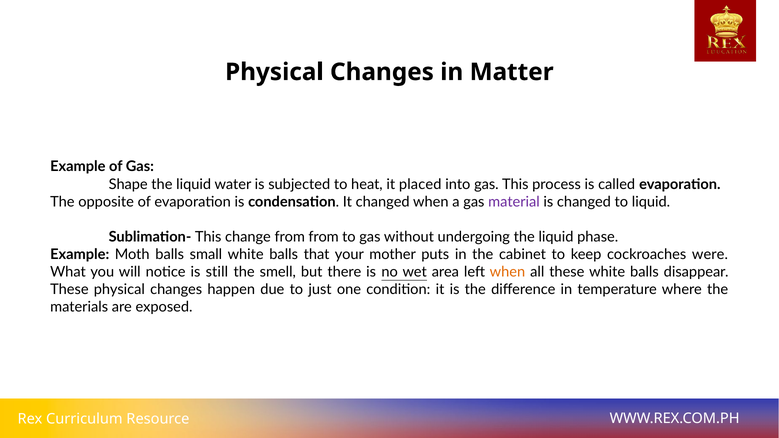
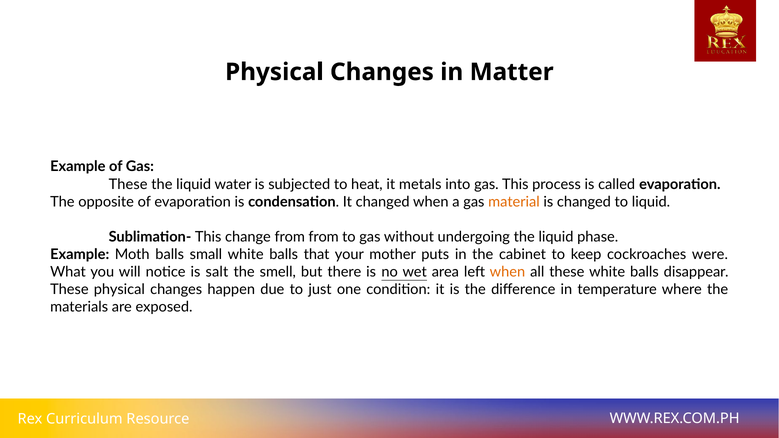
Shape: Shape -> These (128, 184)
placed: placed -> metals (420, 184)
material colour: purple -> orange (514, 202)
still: still -> salt (217, 272)
